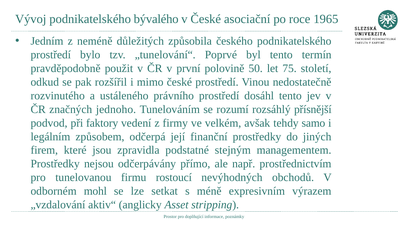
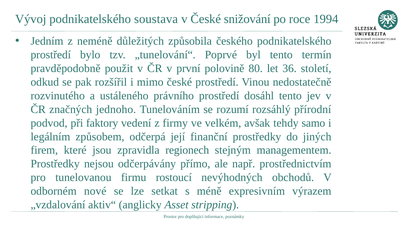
bývalého: bývalého -> soustava (156, 19)
asociační: asociační -> snižování (247, 19)
1965: 1965 -> 1994 (326, 19)
50: 50 -> 80 (256, 68)
75: 75 -> 36 (290, 68)
přísnější: přísnější -> přírodní (313, 109)
podstatné: podstatné -> regionech (187, 150)
mohl: mohl -> nové (95, 191)
